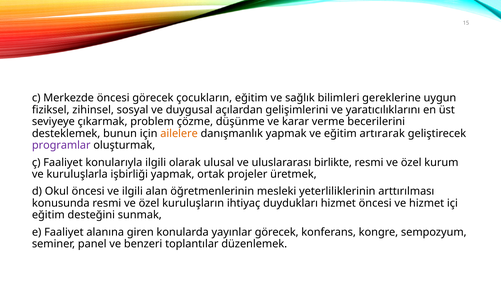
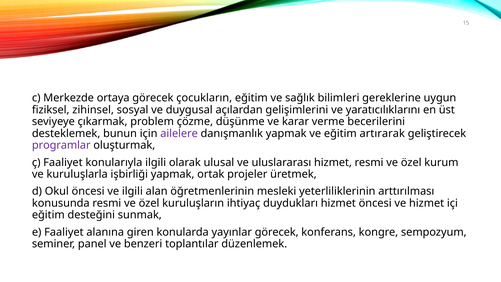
Merkezde öncesi: öncesi -> ortaya (113, 98)
ailelere colour: orange -> purple (179, 133)
uluslararası birlikte: birlikte -> hizmet (333, 162)
